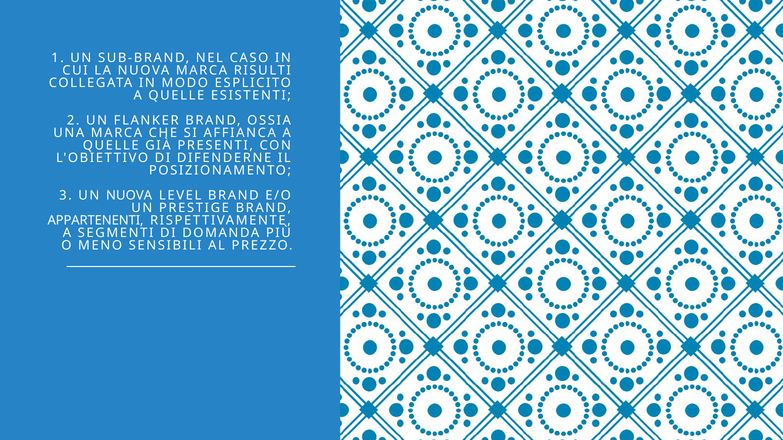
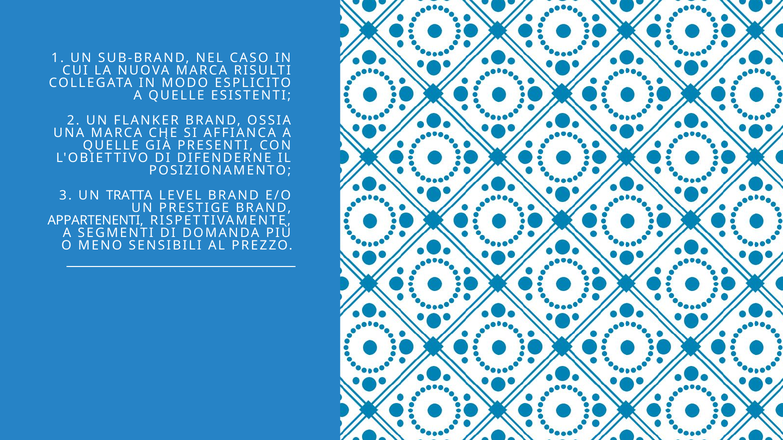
UN NUOVA: NUOVA -> TRATTA (129, 196)
